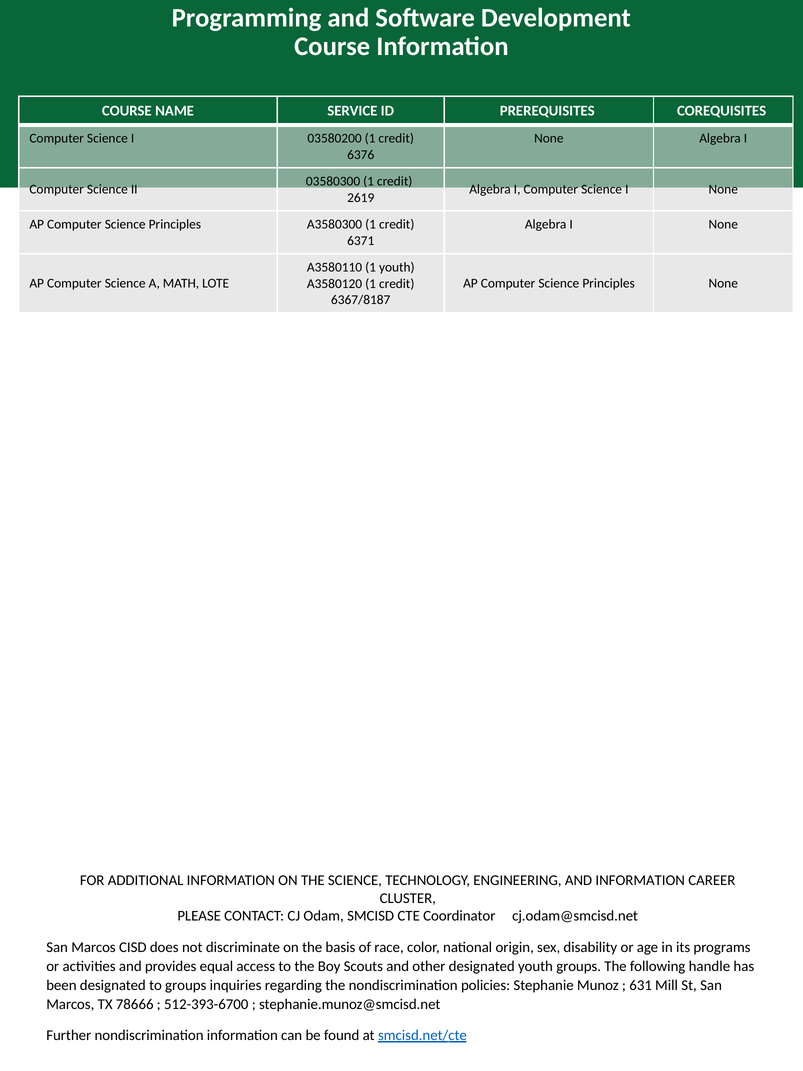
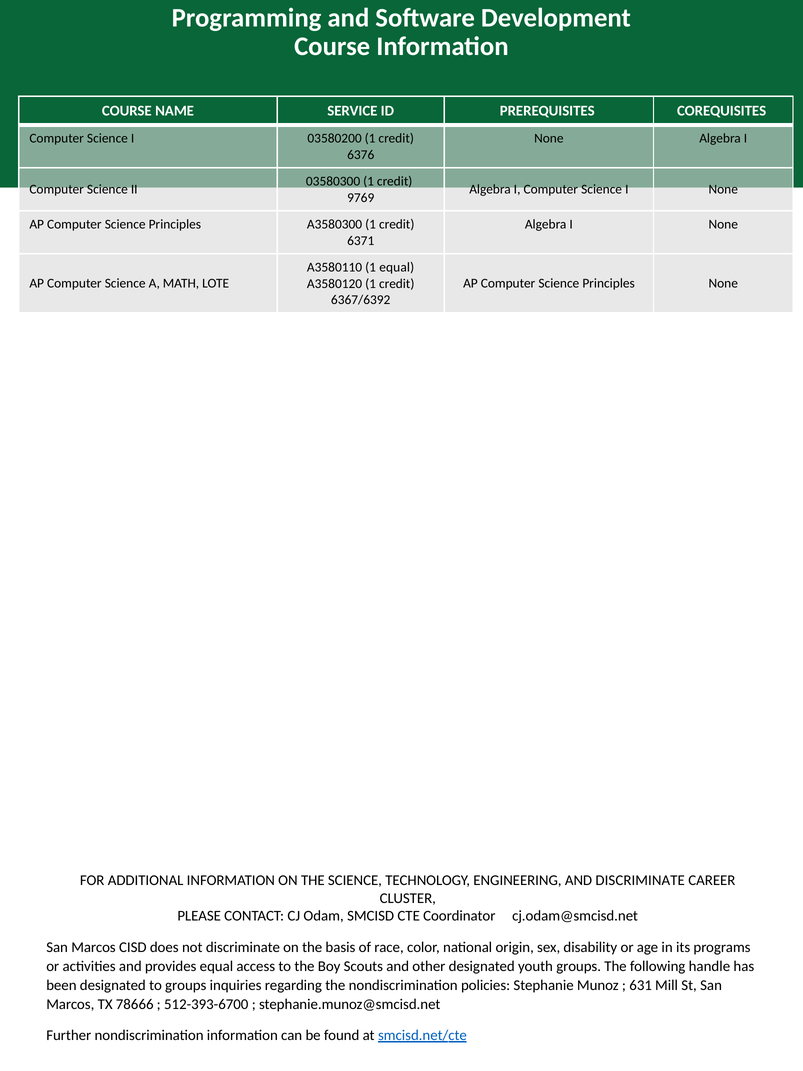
2619: 2619 -> 9769 (361, 198)
1 youth: youth -> equal (397, 267)
6367/8187: 6367/8187 -> 6367/6392 (361, 300)
AND INFORMATION: INFORMATION -> DISCRIMINATE (640, 880)
